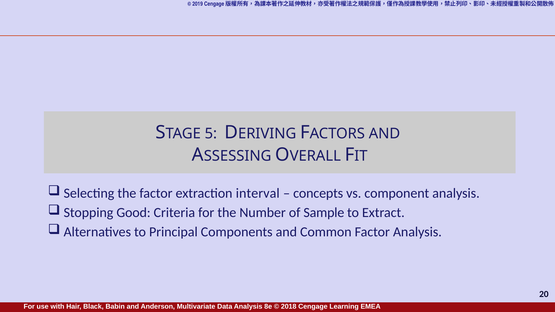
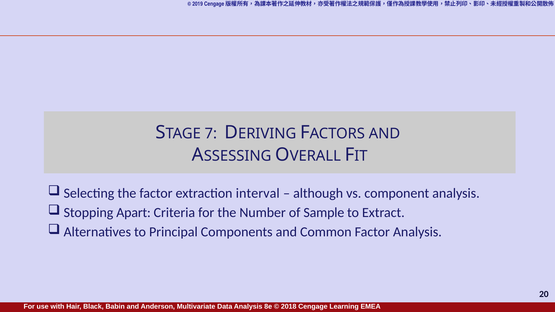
5: 5 -> 7 (211, 134)
concepts: concepts -> although (318, 193)
Good: Good -> Apart (134, 213)
